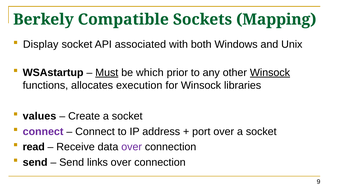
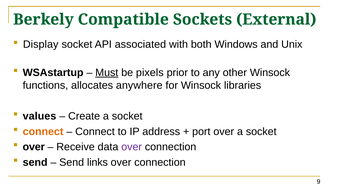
Mapping: Mapping -> External (276, 19)
which: which -> pixels (150, 73)
Winsock underline: present -> none (270, 73)
execution: execution -> anywhere (139, 85)
connect colour: purple -> orange (43, 132)
read: read -> over (34, 147)
